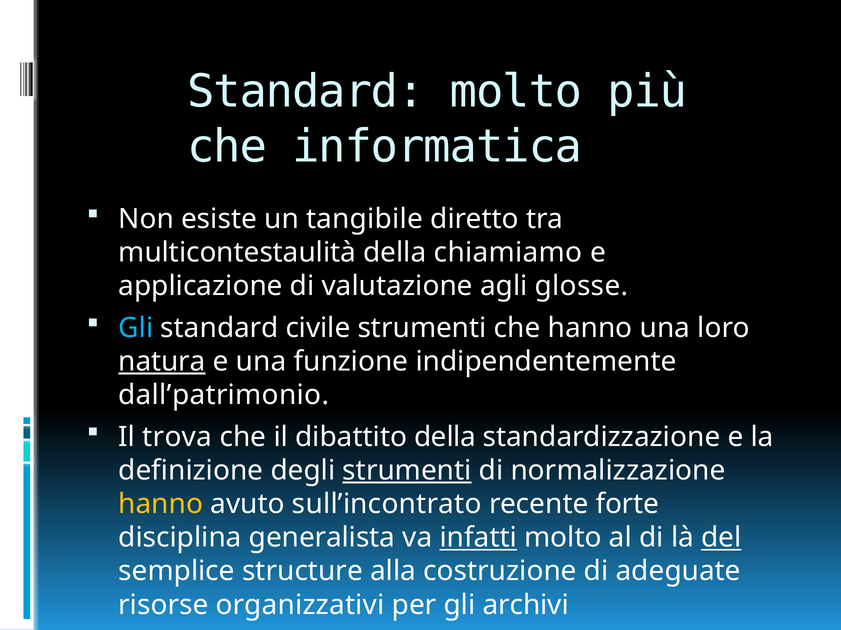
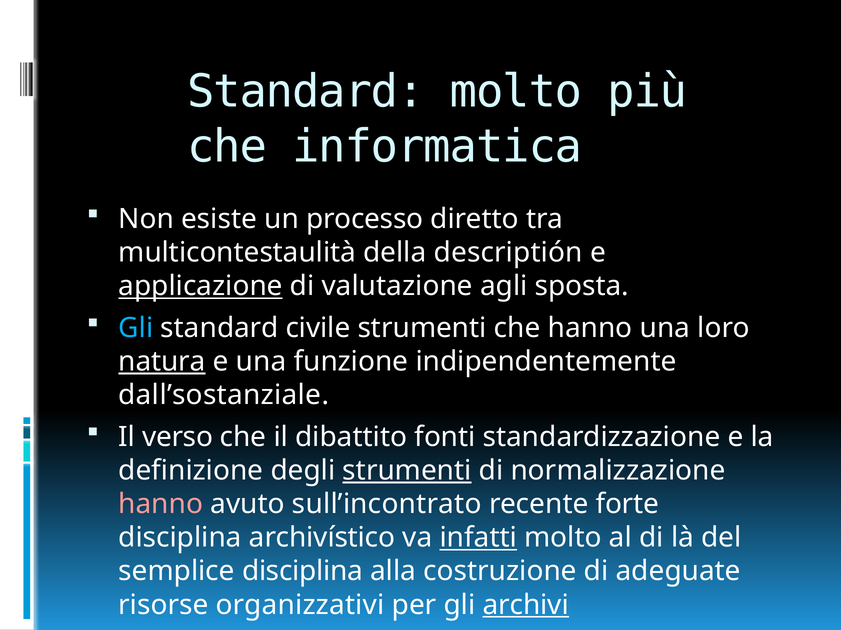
tangibile: tangibile -> processo (365, 219)
chiamiamo: chiamiamo -> descriptión (508, 253)
applicazione underline: none -> present (201, 286)
glosse: glosse -> sposta (582, 286)
dall’patrimonio: dall’patrimonio -> dall’sostanziale (224, 396)
trova: trova -> verso (178, 437)
dibattito della: della -> fonti (445, 437)
hanno colour: yellow -> pink (161, 505)
generalista: generalista -> archivístico (322, 538)
del underline: present -> none (721, 538)
semplice structure: structure -> disciplina (303, 572)
archivi underline: none -> present (526, 606)
